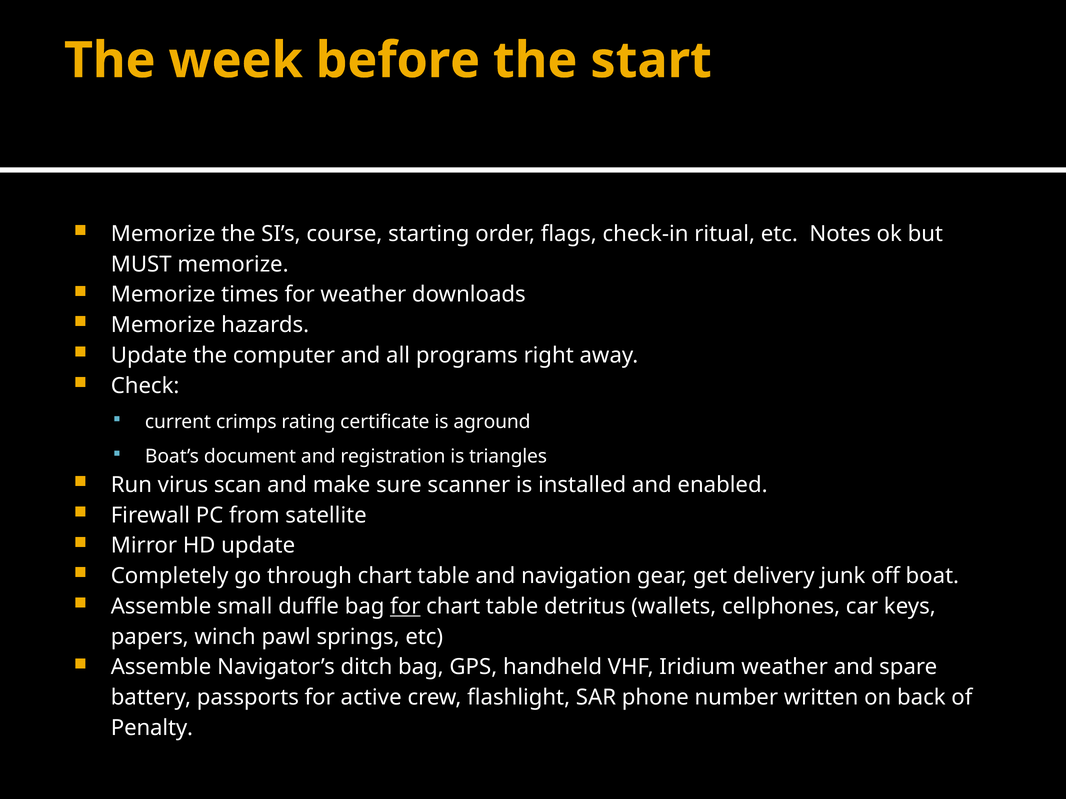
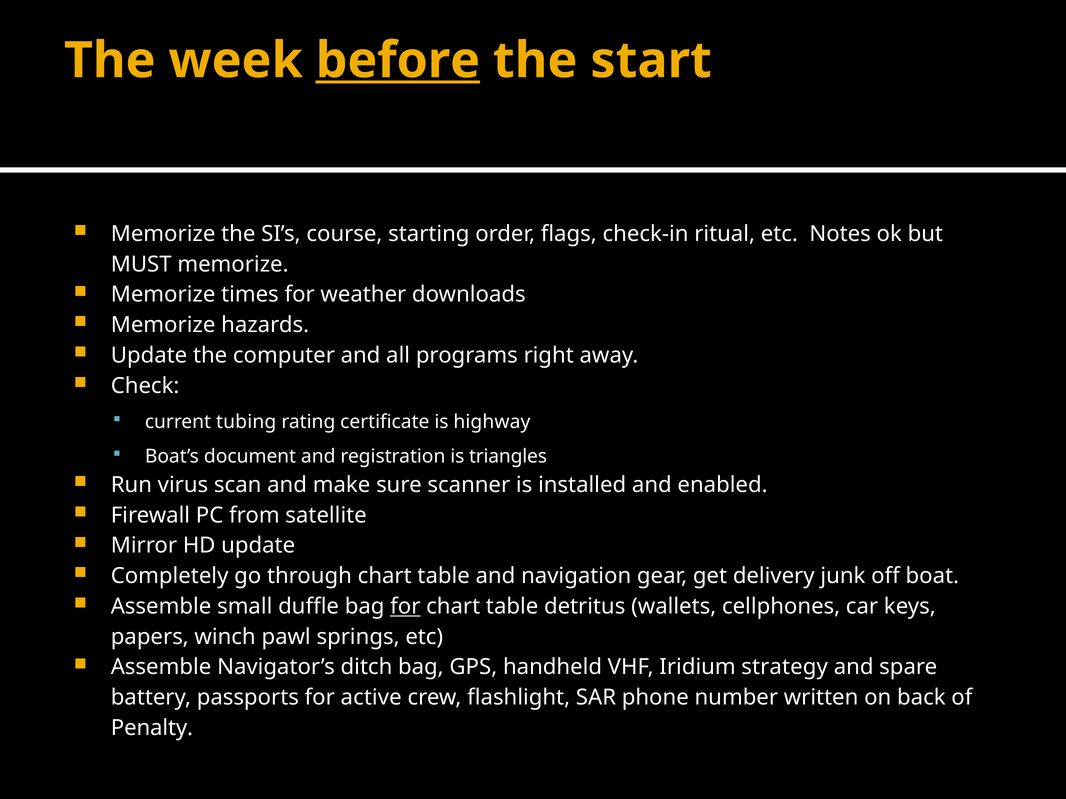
before underline: none -> present (398, 61)
crimps: crimps -> tubing (246, 422)
aground: aground -> highway (492, 422)
Iridium weather: weather -> strategy (785, 668)
